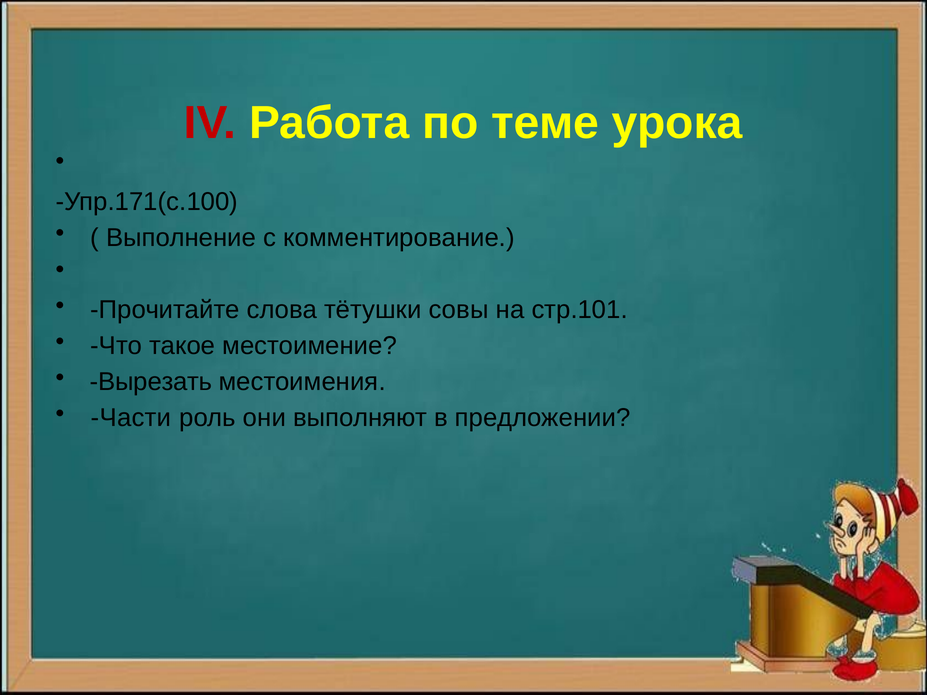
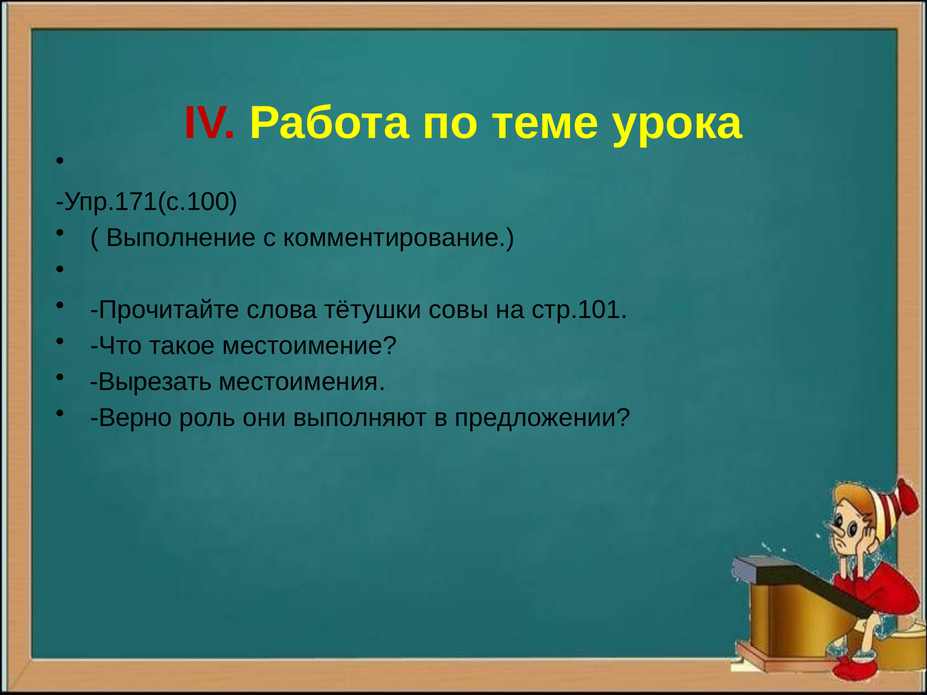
Части: Части -> Верно (131, 418)
